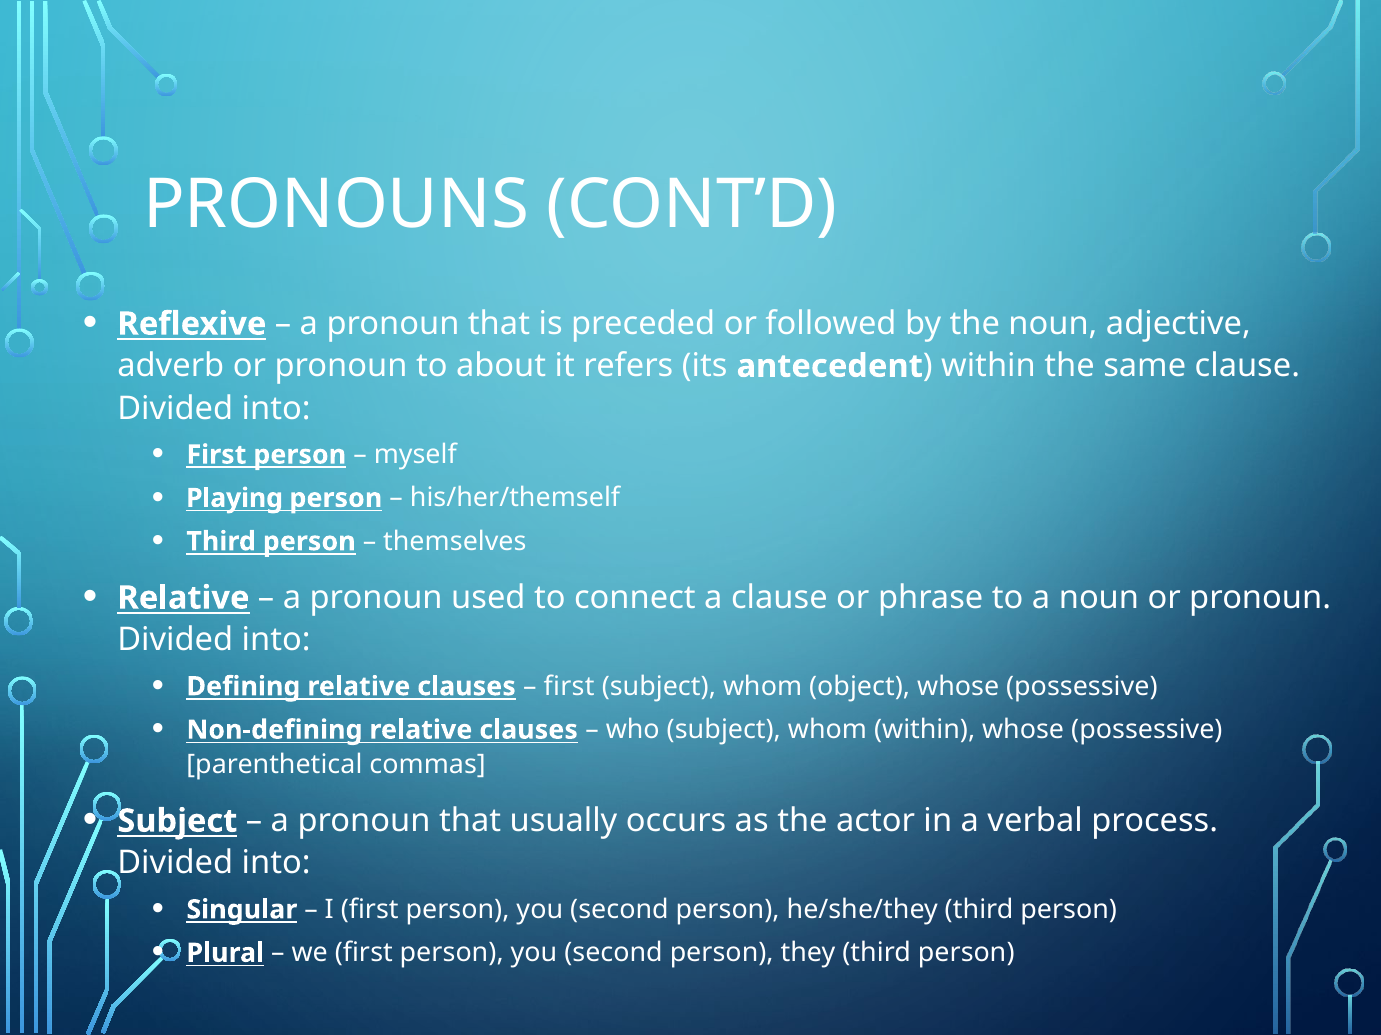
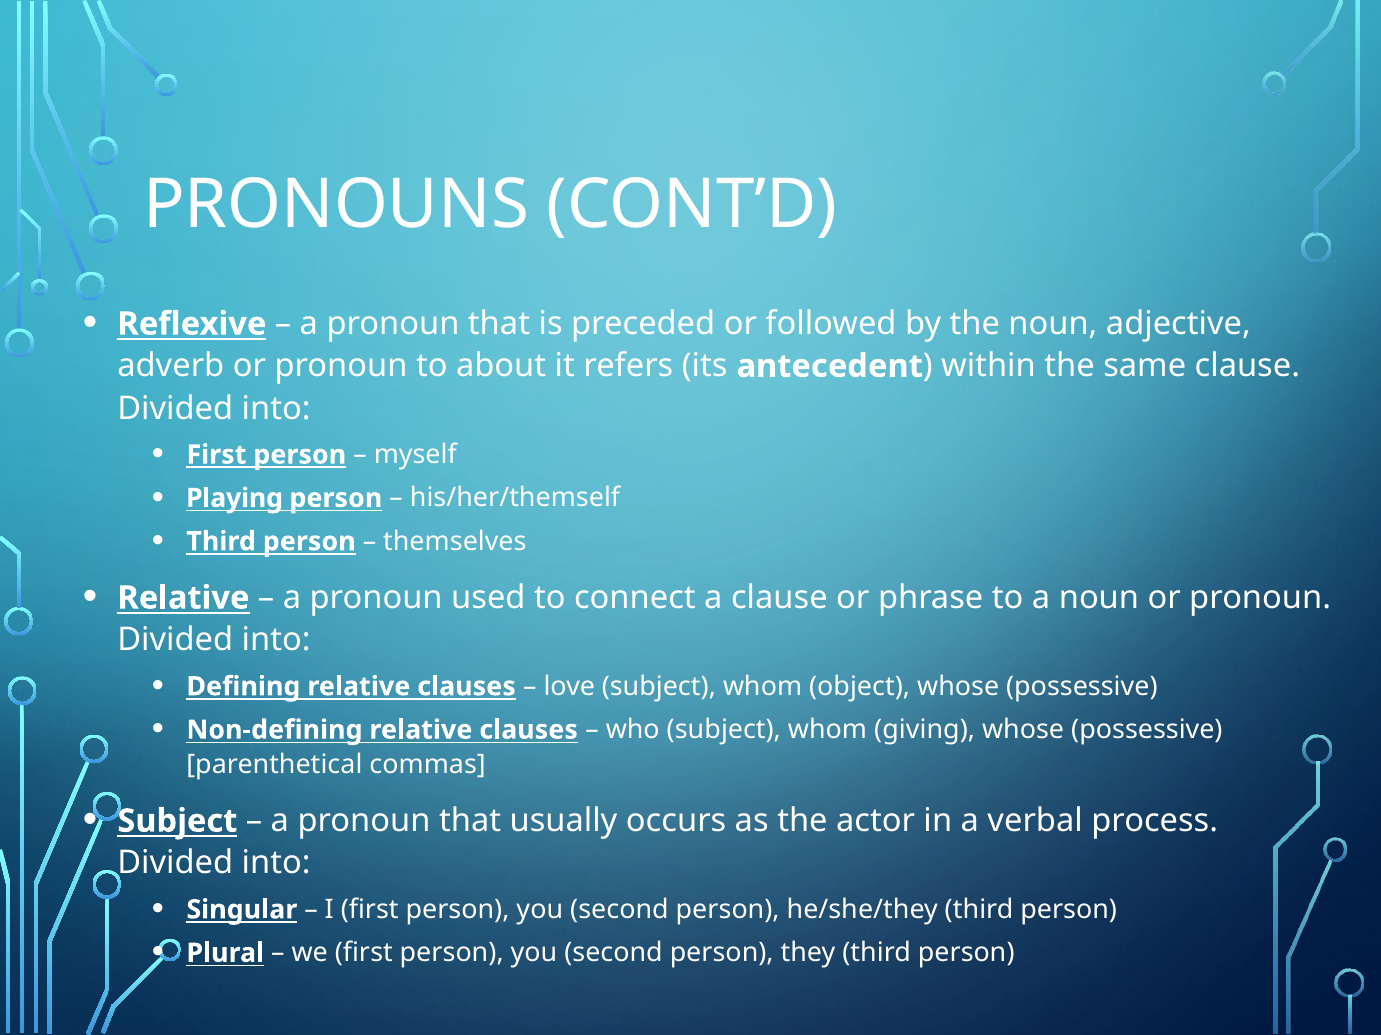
first: first -> love (569, 687)
whom within: within -> giving (925, 730)
